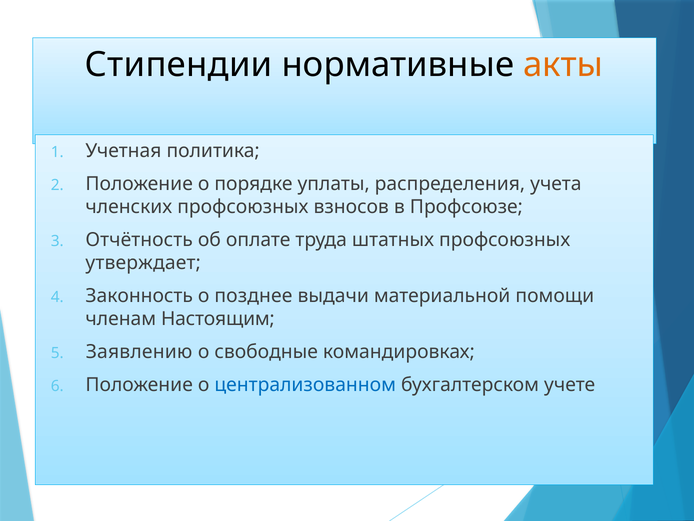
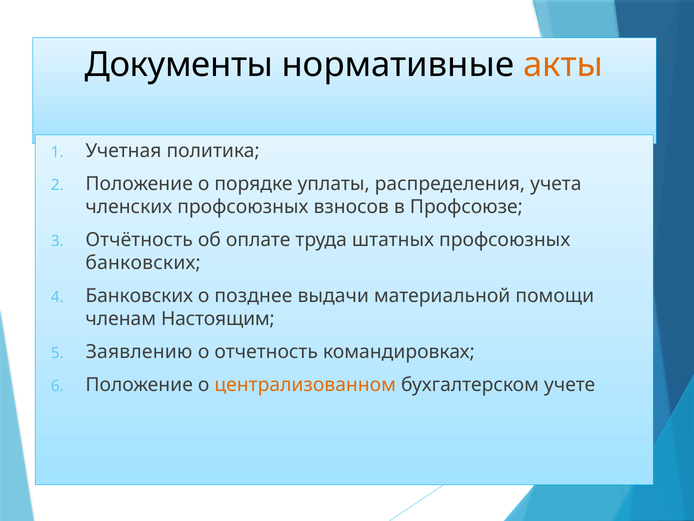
Стипендии: Стипендии -> Документы (179, 65)
утверждает: утверждает -> банковских (143, 263)
Законность: Законность -> Банковских (139, 296)
свободные: свободные -> отчетность (266, 352)
централизованном colour: blue -> orange (305, 384)
